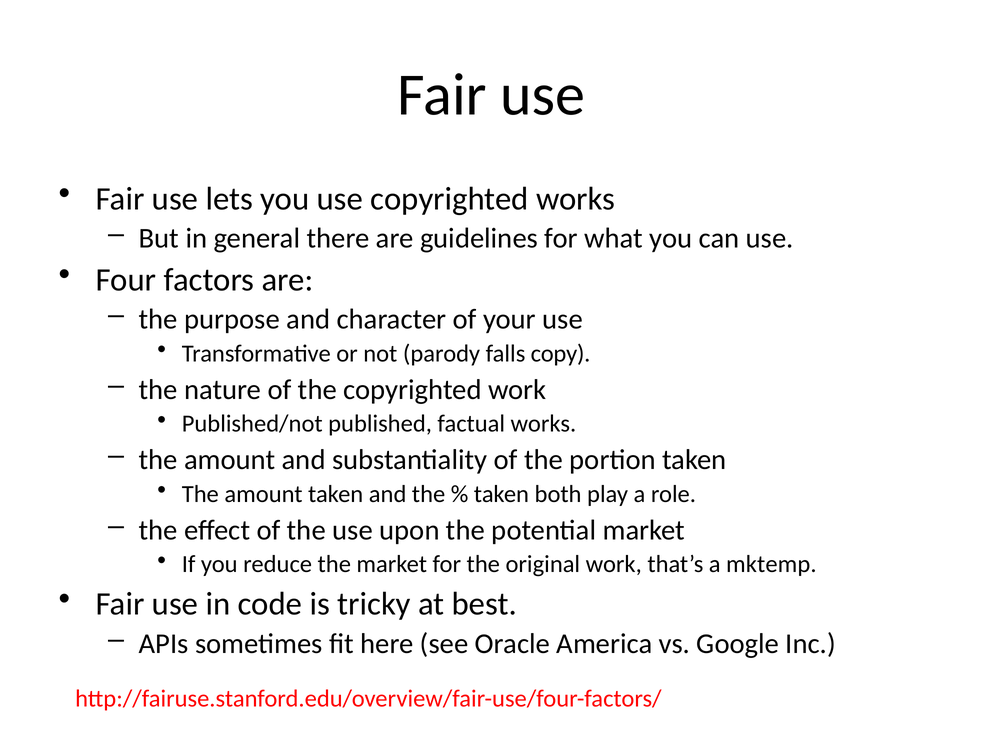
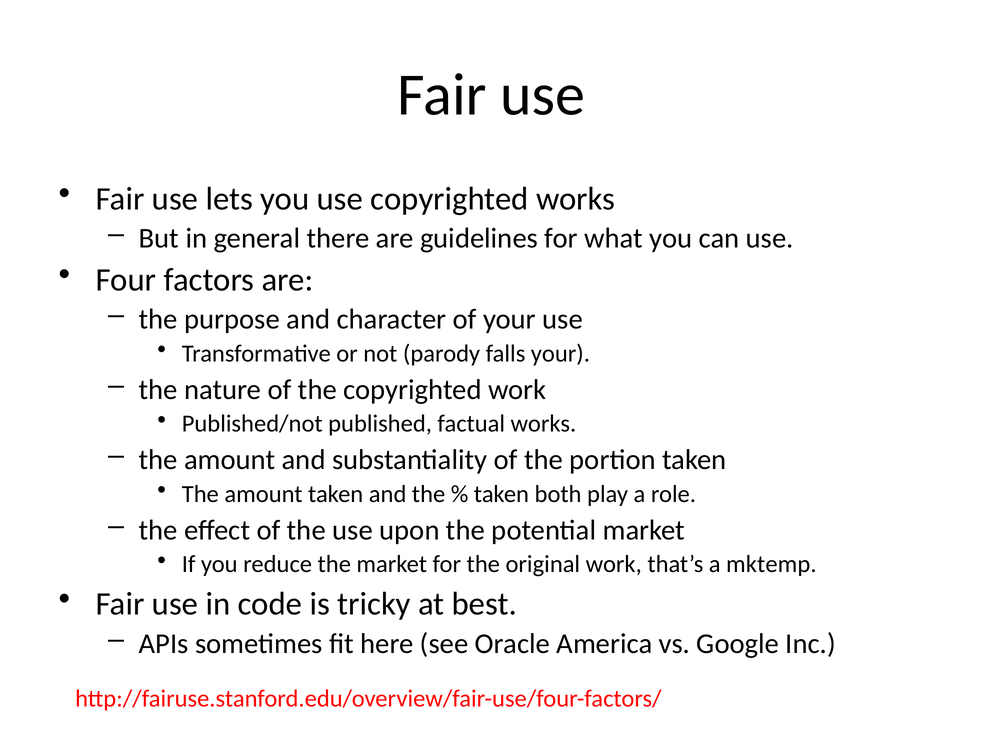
falls copy: copy -> your (560, 354)
